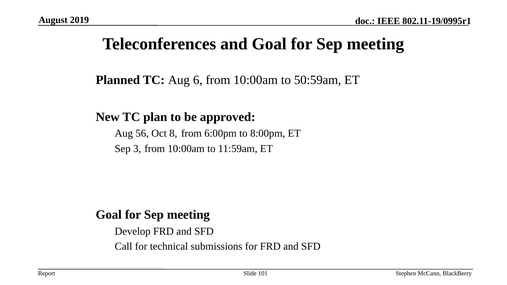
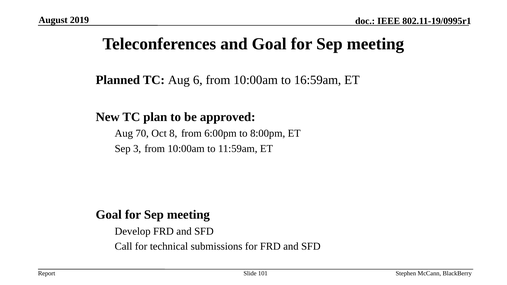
50:59am: 50:59am -> 16:59am (318, 80)
56: 56 -> 70 (142, 133)
